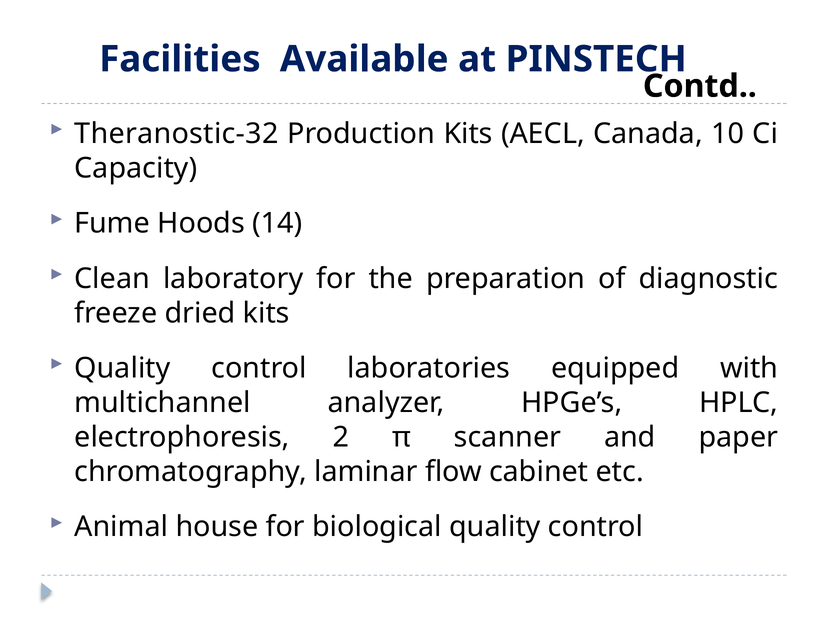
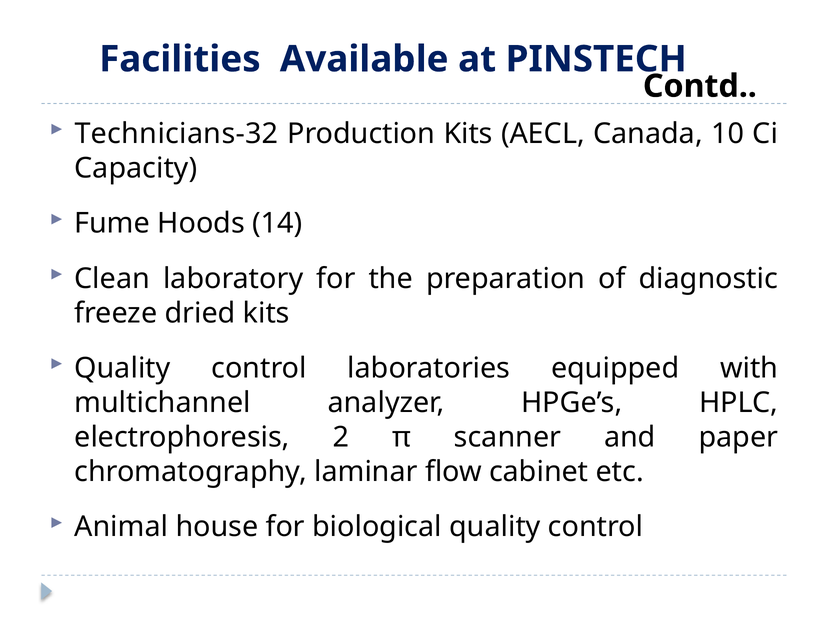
Theranostic-32: Theranostic-32 -> Technicians-32 (176, 134)
